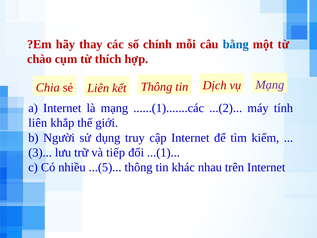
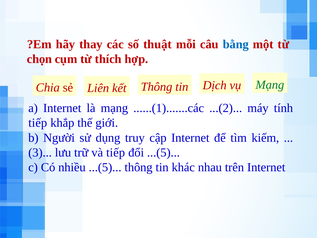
chính: chính -> thuật (158, 44)
chào: chào -> chọn (39, 59)
Mạng colour: purple -> green (270, 85)
liên: liên -> tiếp (38, 123)
đổi ...(1: ...(1 -> ...(5 (163, 152)
